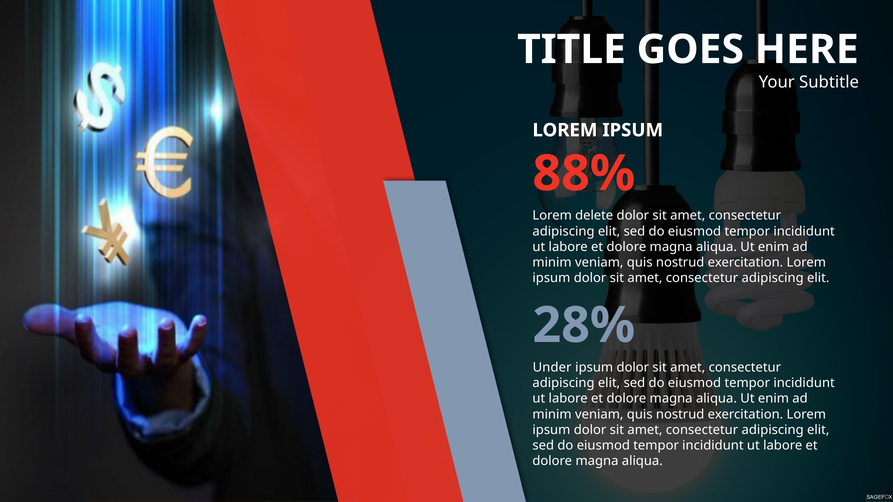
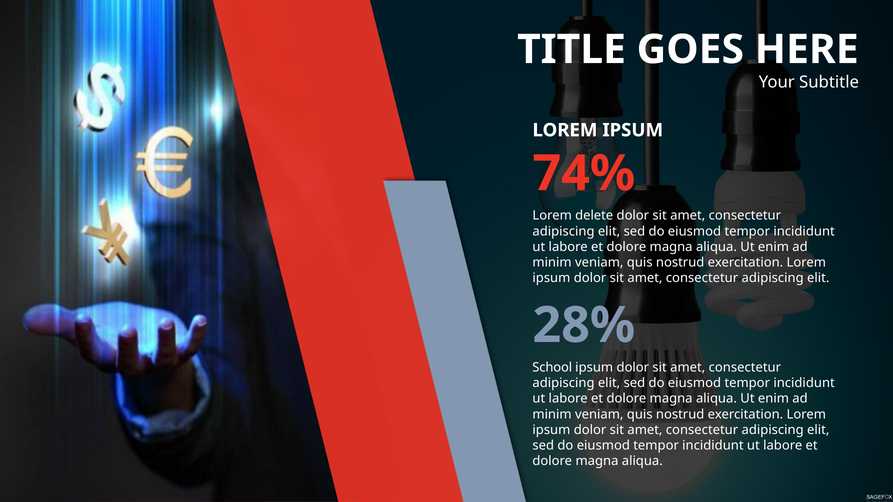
88%: 88% -> 74% (584, 174)
Under: Under -> School (552, 368)
